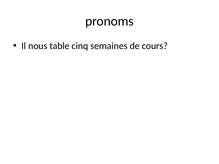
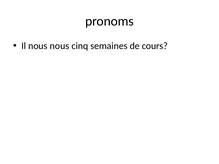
nous table: table -> nous (59, 46)
